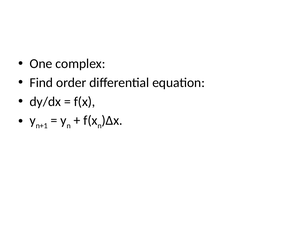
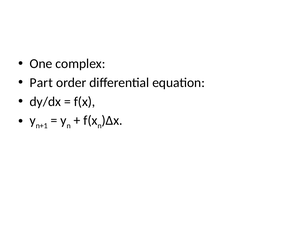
Find: Find -> Part (41, 83)
